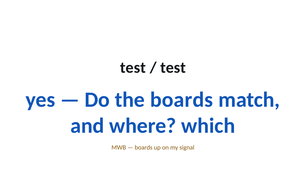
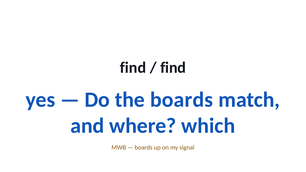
test: test -> find (133, 68)
test: test -> find (173, 68)
